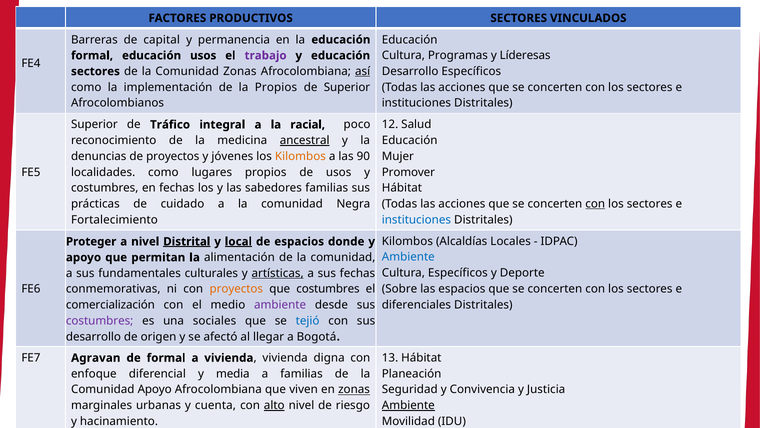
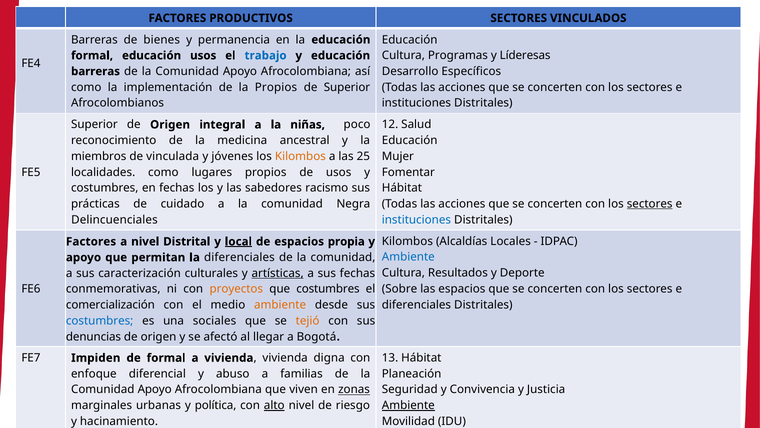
capital: capital -> bienes (162, 40)
trabajo colour: purple -> blue (266, 55)
sectores: sectores -> barreras (95, 71)
Zonas: Zonas -> Apoyo (240, 71)
así underline: present -> none (363, 71)
Tráfico: Tráfico -> Origen (170, 125)
la racial: racial -> niñas (308, 125)
ancestral underline: present -> none (305, 140)
denuncias: denuncias -> miembros (99, 156)
de proyectos: proyectos -> vinculada (173, 156)
90: 90 -> 25 (363, 156)
Promover: Promover -> Fomentar (408, 172)
sabedores familias: familias -> racismo (327, 188)
con underline: present -> none (595, 204)
sectores underline: none -> present (650, 204)
Fortalecimiento: Fortalecimiento -> Delincuenciales (114, 219)
Proteger: Proteger -> Factores (91, 241)
Distrital underline: present -> none (187, 241)
donde: donde -> propia (346, 241)
la alimentación: alimentación -> diferenciales (239, 257)
Cultura Específicos: Específicos -> Resultados (458, 273)
fundamentales: fundamentales -> caracterización (140, 273)
ambiente colour: purple -> orange (280, 305)
costumbres colour: purple -> blue (100, 320)
tejió colour: blue -> orange (308, 320)
desarrollo: desarrollo -> denuncias (93, 336)
Agravan: Agravan -> Impiden (96, 358)
media: media -> abuso (233, 373)
cuenta: cuenta -> política (216, 405)
